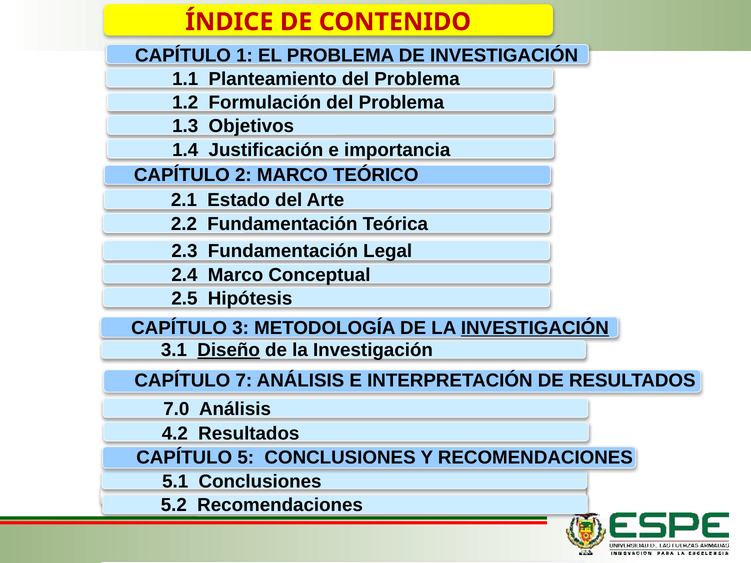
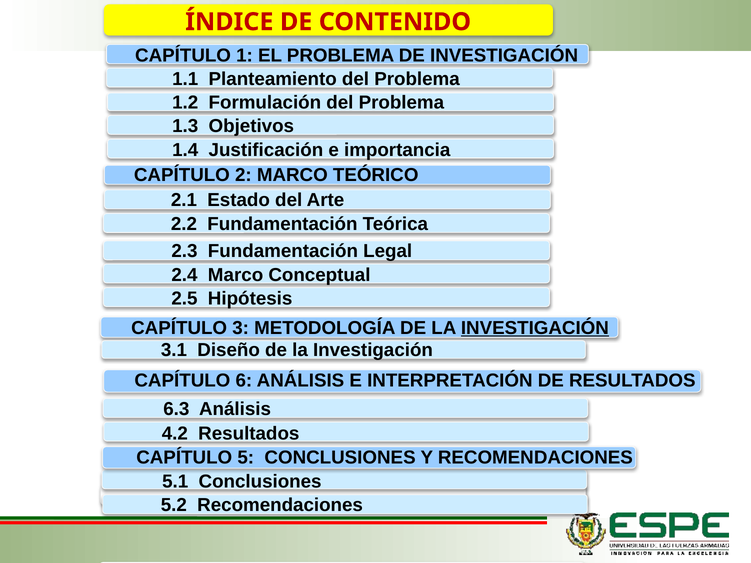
Diseño underline: present -> none (229, 350)
7: 7 -> 6 (244, 381)
7.0: 7.0 -> 6.3 (176, 409)
